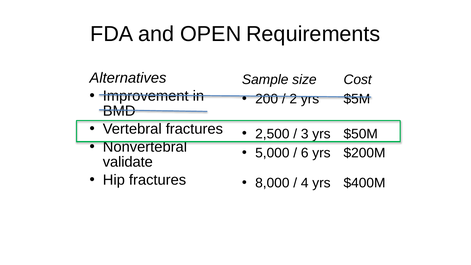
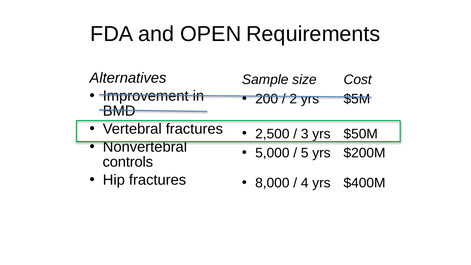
6: 6 -> 5 (305, 153)
validate: validate -> controls (128, 162)
